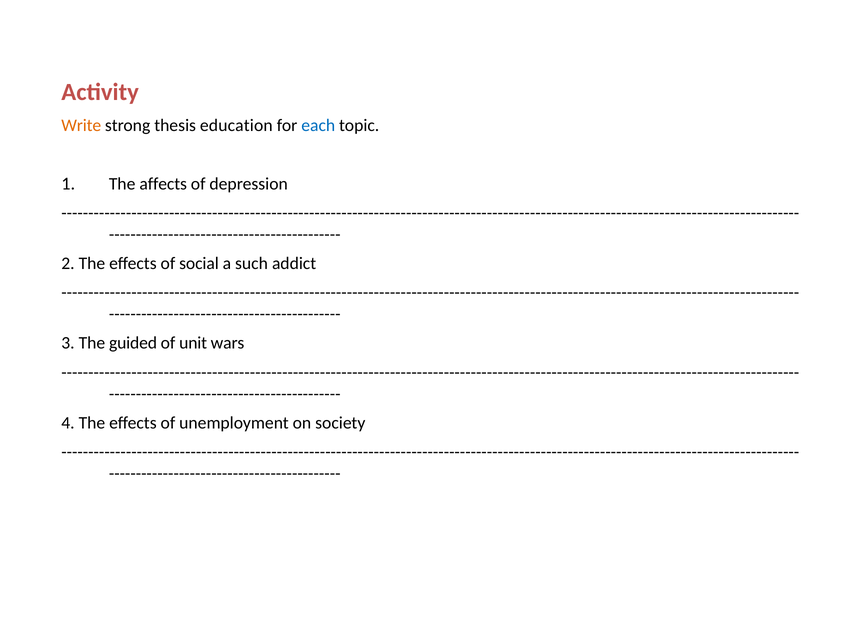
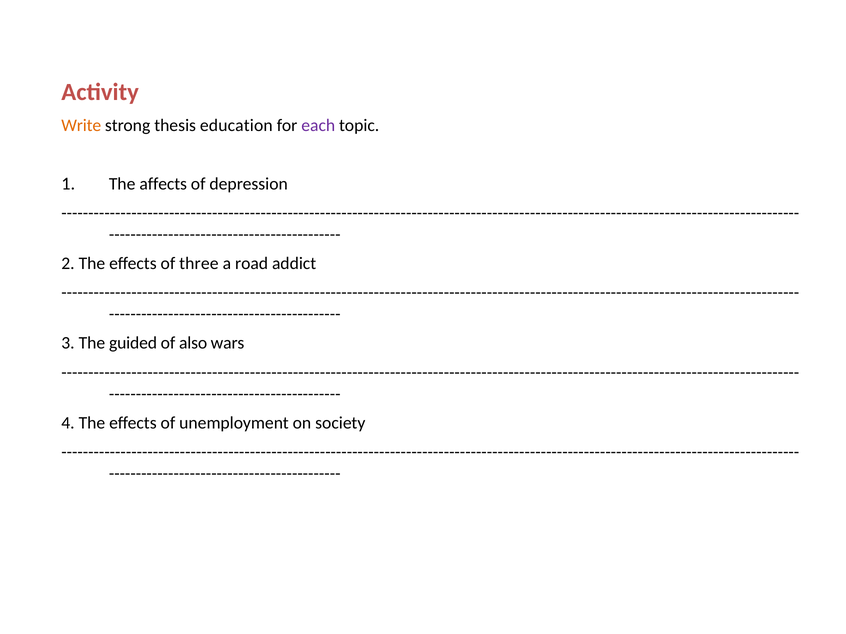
each colour: blue -> purple (318, 126)
social: social -> three (199, 264)
such: such -> road (252, 264)
unit: unit -> also (193, 343)
